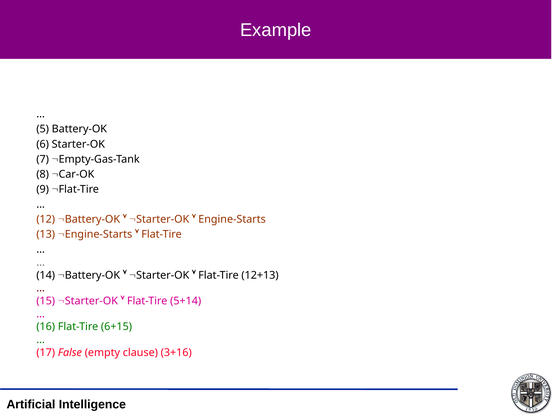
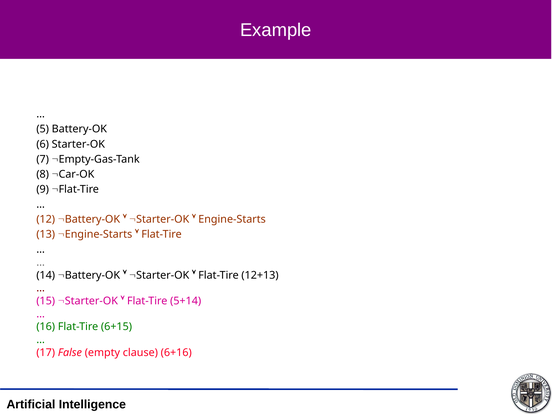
3+16: 3+16 -> 6+16 (176, 353)
